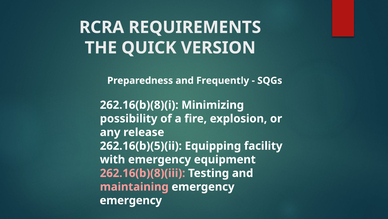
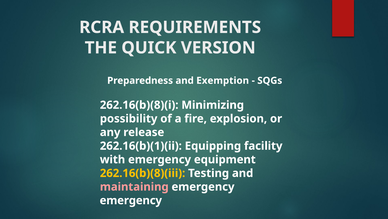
Frequently: Frequently -> Exemption (223, 80)
262.16(b)(5)(ii: 262.16(b)(5)(ii -> 262.16(b)(1)(ii (141, 145)
262.16(b)(8)(iii colour: pink -> yellow (143, 173)
